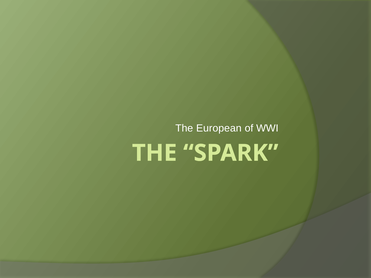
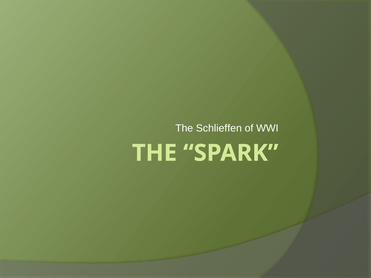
European: European -> Schlieffen (219, 128)
